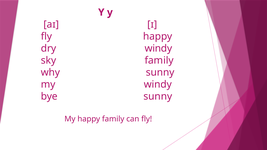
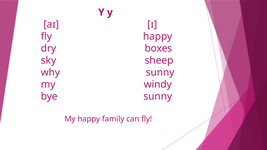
dry windy: windy -> boxes (158, 48)
sky family: family -> sheep (159, 60)
